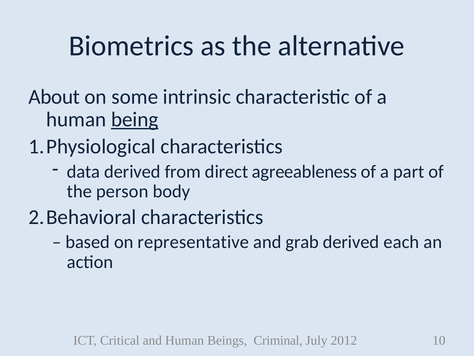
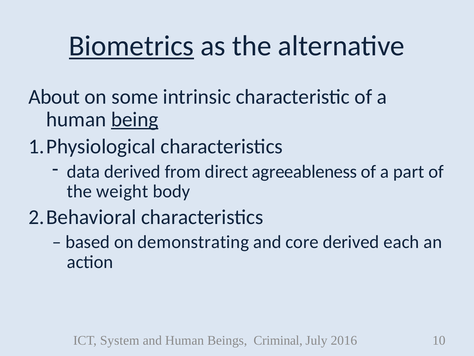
Biometrics underline: none -> present (131, 46)
person: person -> weight (122, 191)
representative: representative -> demonstrating (193, 242)
grab: grab -> core (302, 242)
Critical: Critical -> System (120, 340)
2012: 2012 -> 2016 (344, 340)
